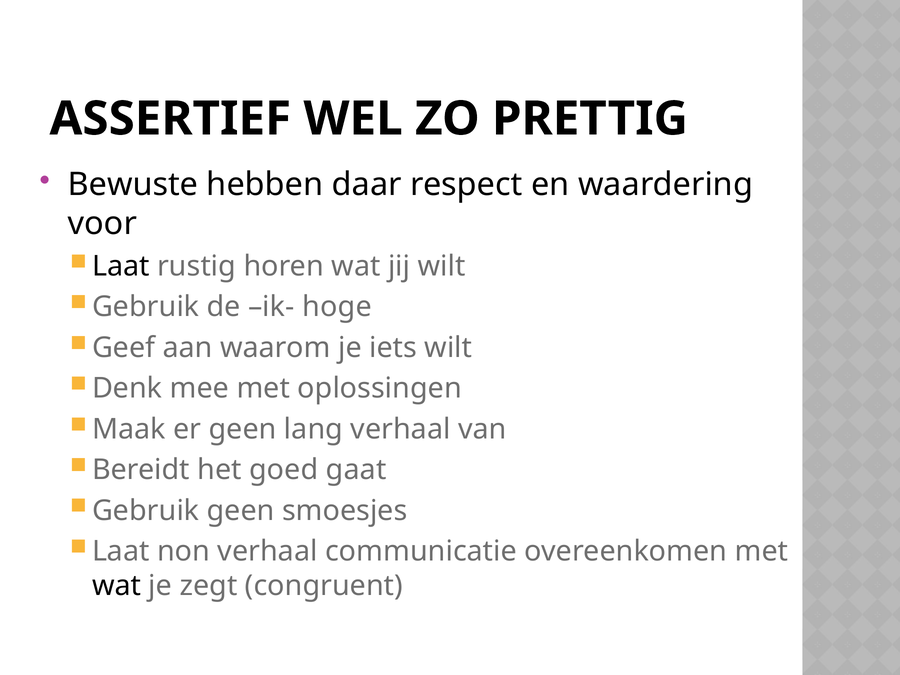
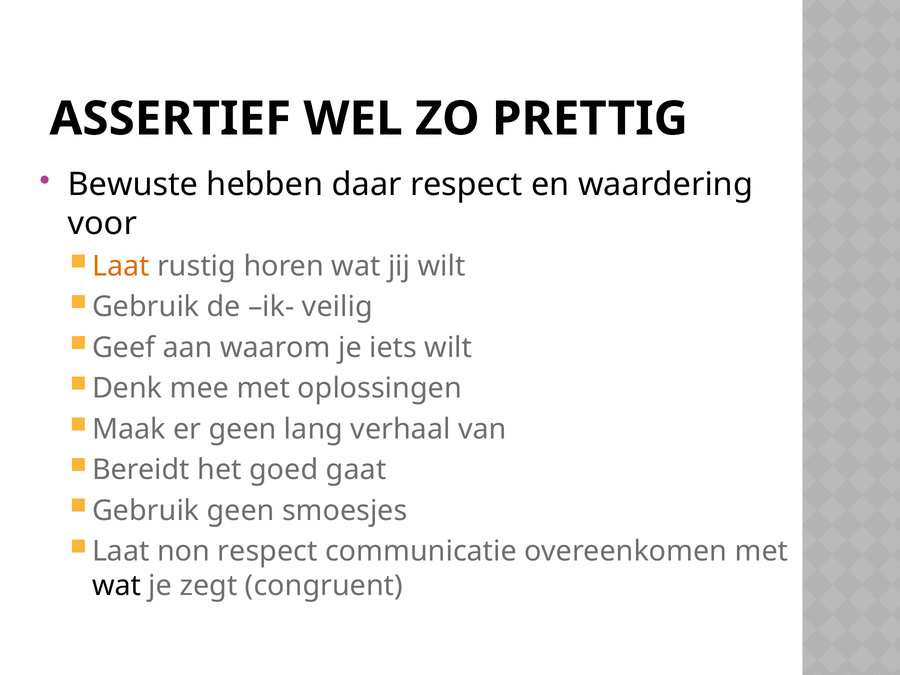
Laat colour: black -> orange (121, 266)
hoge: hoge -> veilig (337, 307)
non verhaal: verhaal -> respect (268, 551)
